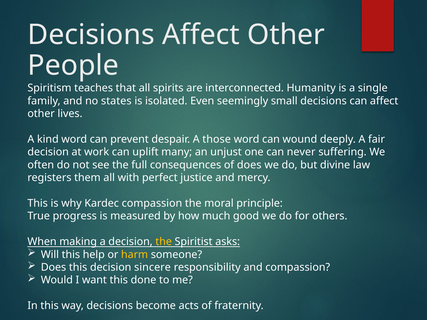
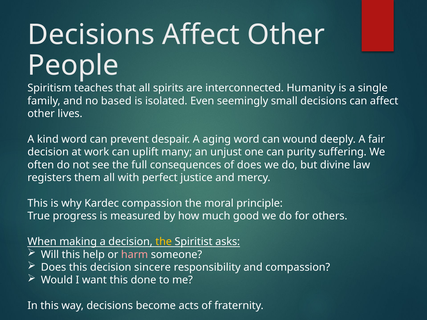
states: states -> based (116, 101)
those: those -> aging (217, 139)
never: never -> purity (301, 152)
harm colour: yellow -> pink (135, 255)
